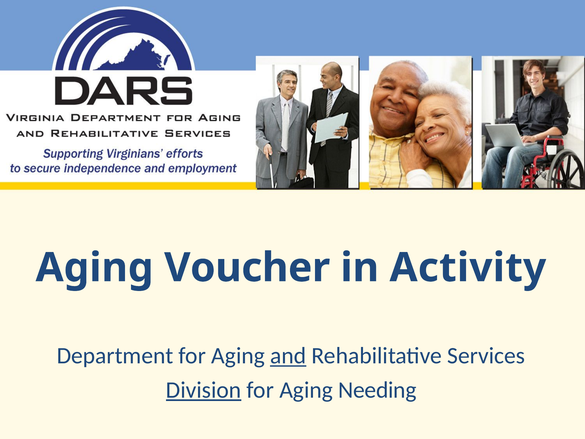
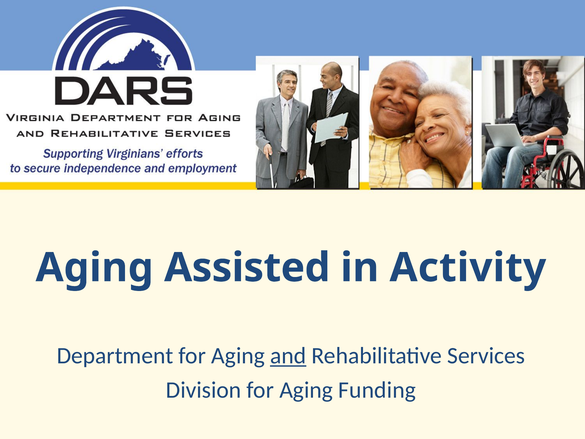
Voucher: Voucher -> Assisted (247, 268)
Division underline: present -> none (204, 390)
Needing: Needing -> Funding (377, 390)
